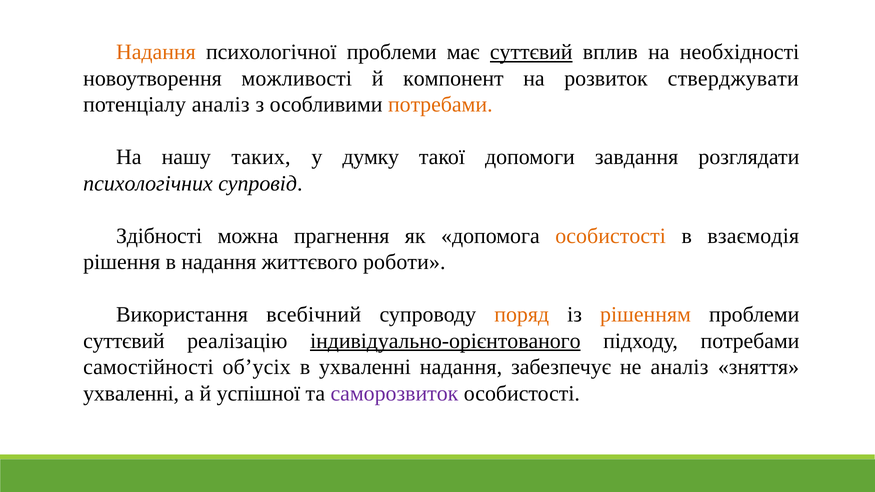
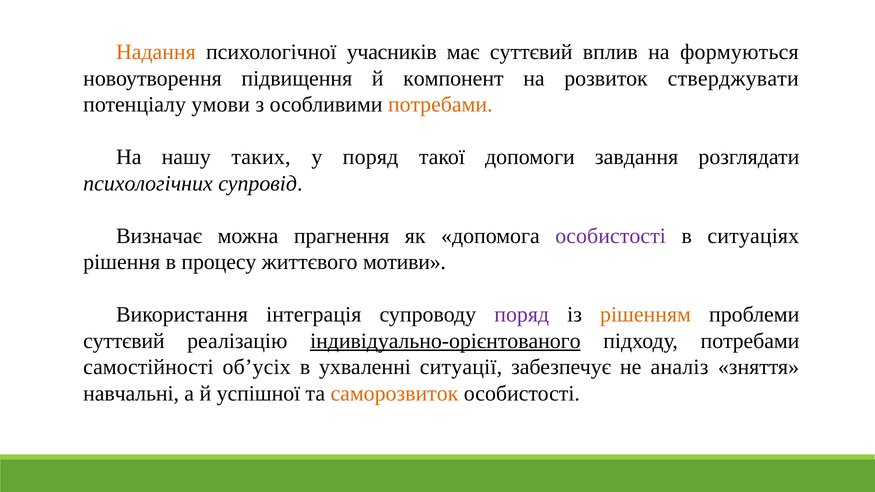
психологічної проблеми: проблеми -> учасників (392, 52)
суттєвий underline: present -> none (531, 52)
необхідності: необхідності -> формуються (739, 52)
можливості: можливості -> підвищення (297, 79)
потенціалу аналіз: аналіз -> умови (221, 105)
у думку: думку -> поряд (371, 157)
Здібності: Здібності -> Визначає (159, 236)
особистості colour: orange -> purple (611, 236)
взаємодія: взаємодія -> ситуаціях (753, 236)
в надання: надання -> процесу (219, 262)
роботи: роботи -> мотиви (404, 262)
всебічний: всебічний -> інтеграція (314, 315)
поряд colour: orange -> purple (522, 315)
ухваленні надання: надання -> ситуації (461, 367)
ухваленні: ухваленні -> навчальні (131, 394)
саморозвиток colour: purple -> orange (394, 394)
